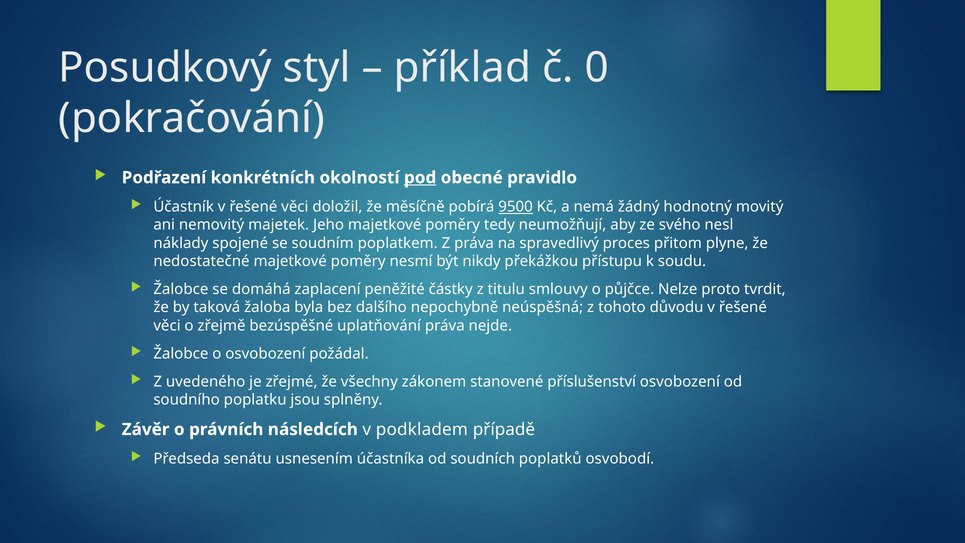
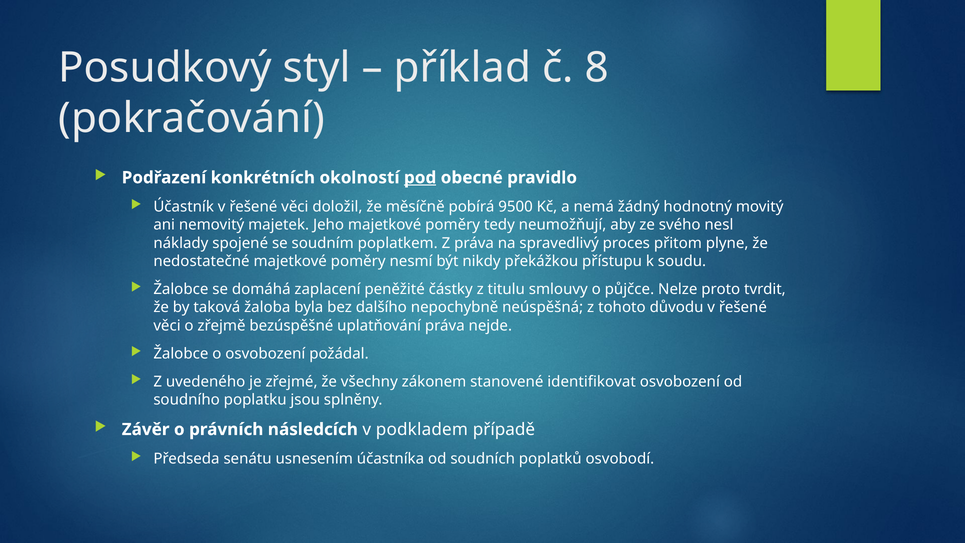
0: 0 -> 8 (597, 68)
9500 underline: present -> none (516, 207)
příslušenství: příslušenství -> identifikovat (592, 382)
